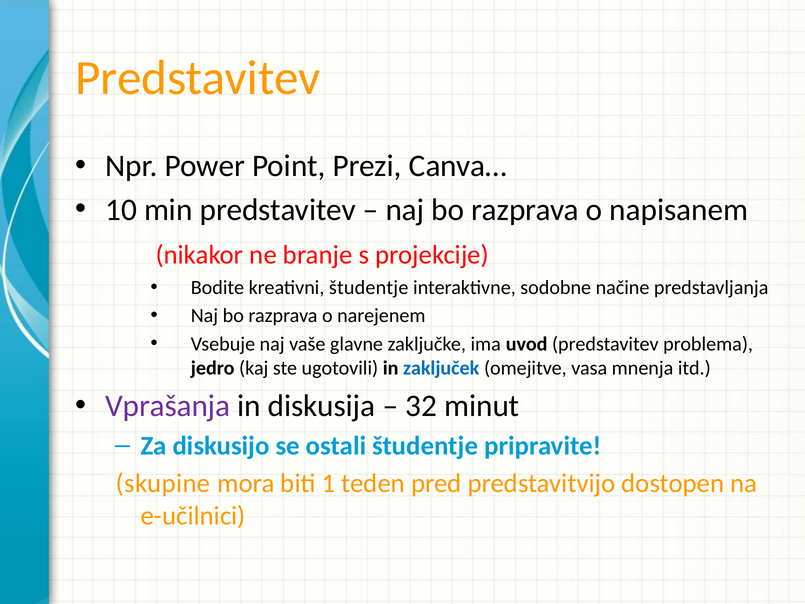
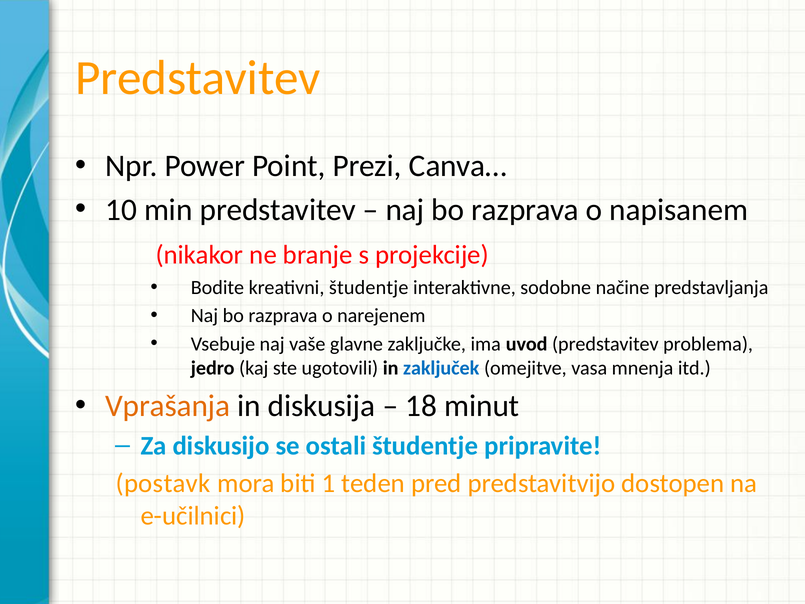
Vprašanja colour: purple -> orange (168, 406)
32: 32 -> 18 (421, 406)
skupine: skupine -> postavk (163, 483)
